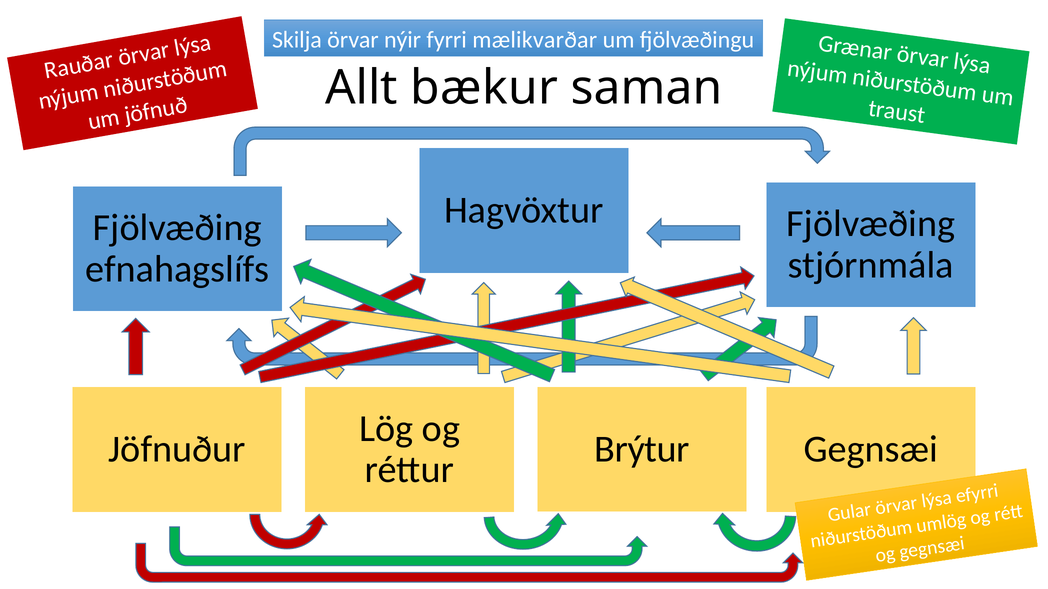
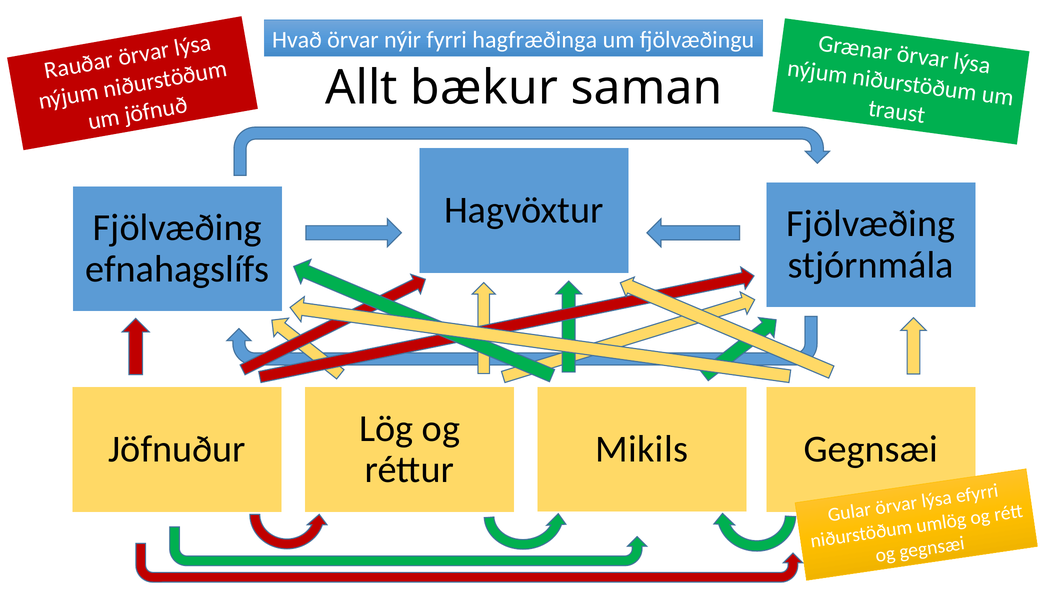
Skilja: Skilja -> Hvað (297, 40)
mælikvarðar: mælikvarðar -> hagfræðinga (535, 40)
Brýtur: Brýtur -> Mikils (642, 449)
